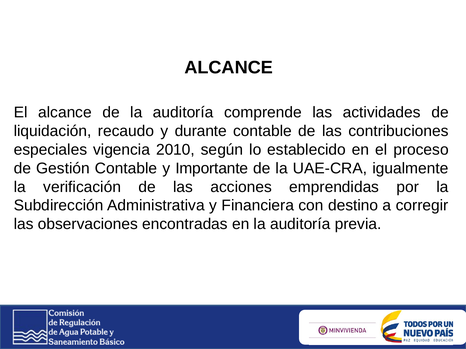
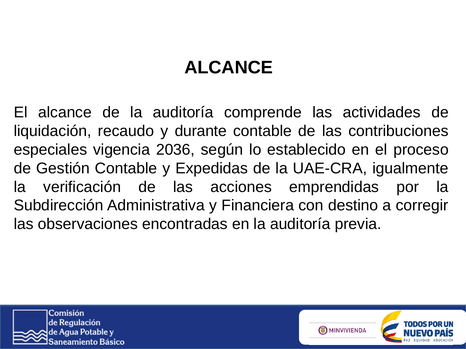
2010: 2010 -> 2036 (175, 150)
Importante: Importante -> Expedidas (212, 169)
